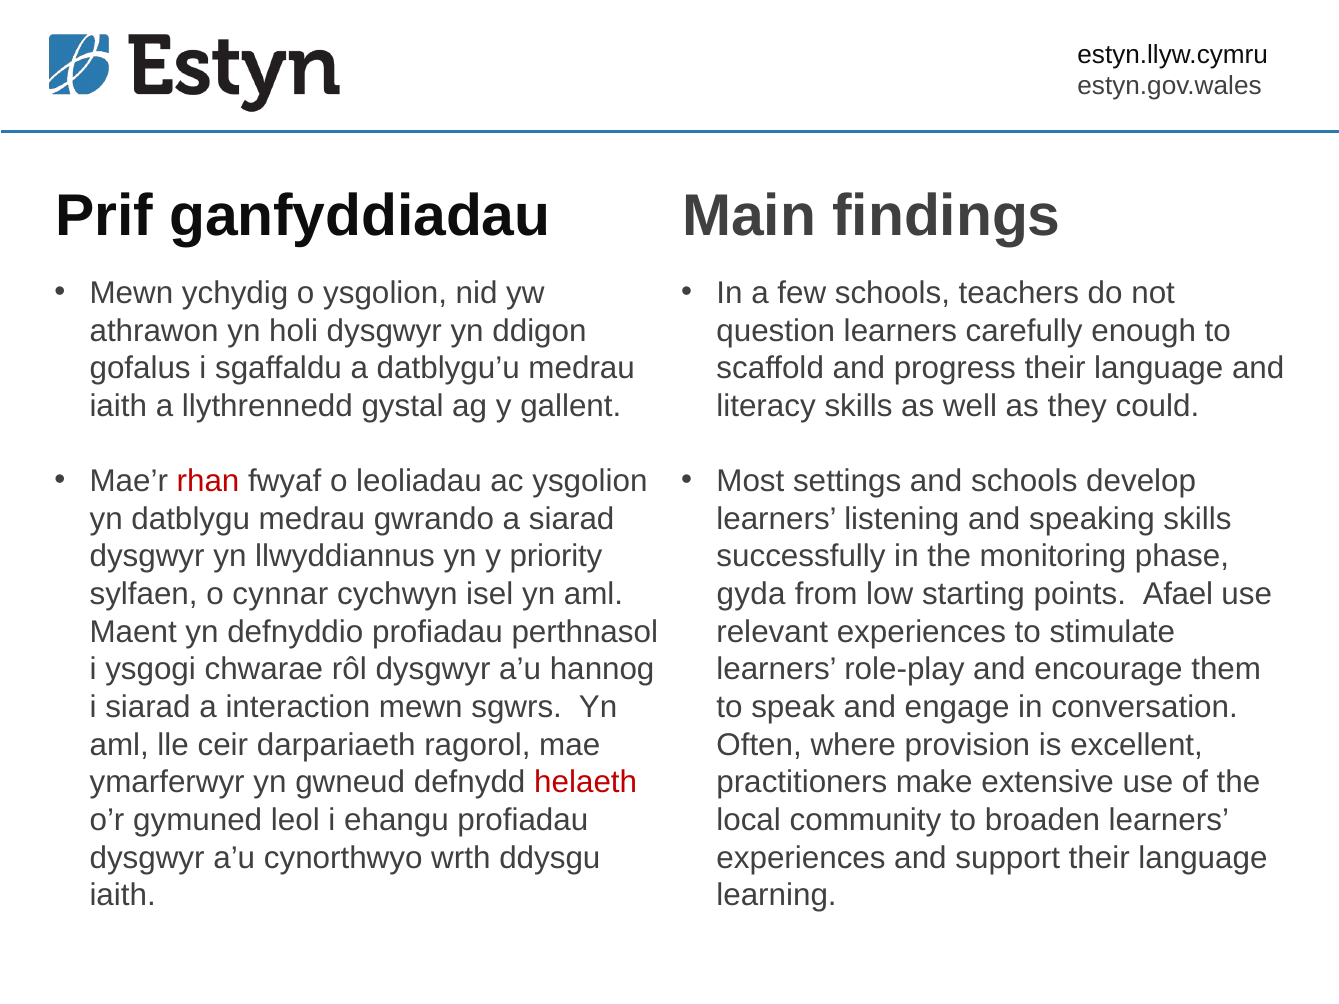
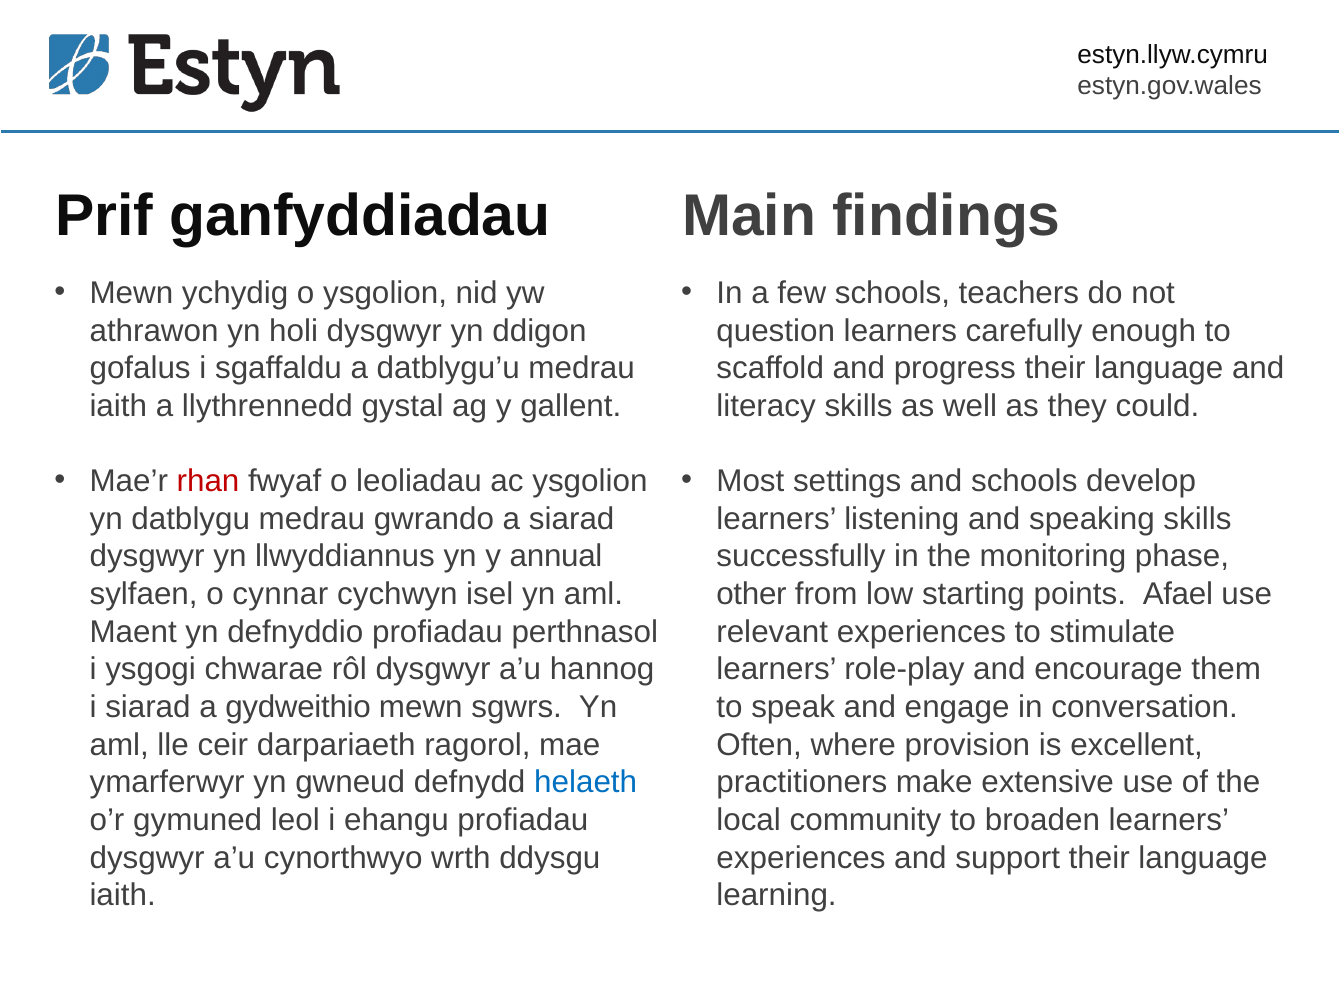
priority: priority -> annual (556, 557)
gyda: gyda -> other (751, 594)
interaction: interaction -> gydweithio (298, 707)
helaeth colour: red -> blue (586, 783)
